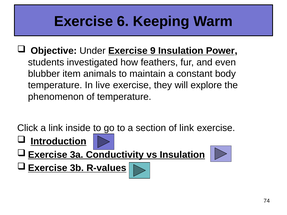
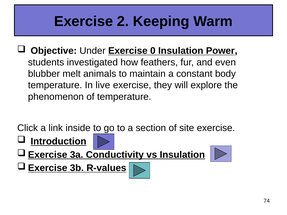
6: 6 -> 2 (123, 21)
9: 9 -> 0 (153, 51)
item: item -> melt (72, 74)
of link: link -> site (187, 128)
